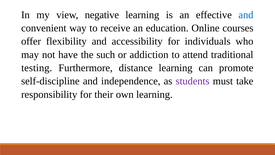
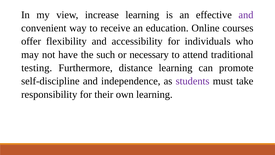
negative: negative -> increase (102, 15)
and colour: blue -> purple (246, 15)
addiction: addiction -> necessary (149, 54)
